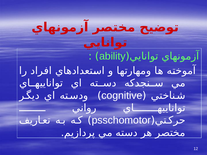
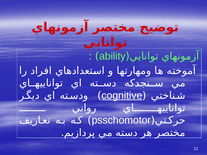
cognitive underline: none -> present (122, 96)
